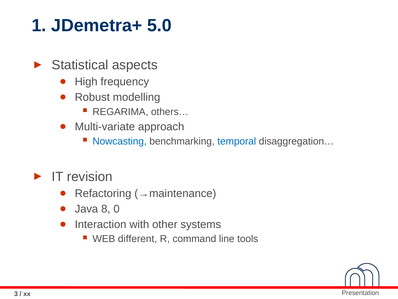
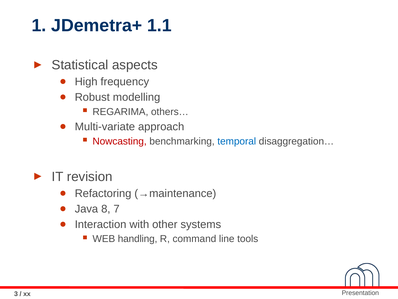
5.0: 5.0 -> 1.1 (159, 25)
Nowcasting colour: blue -> red (120, 141)
0: 0 -> 7 (117, 209)
different: different -> handling (138, 239)
